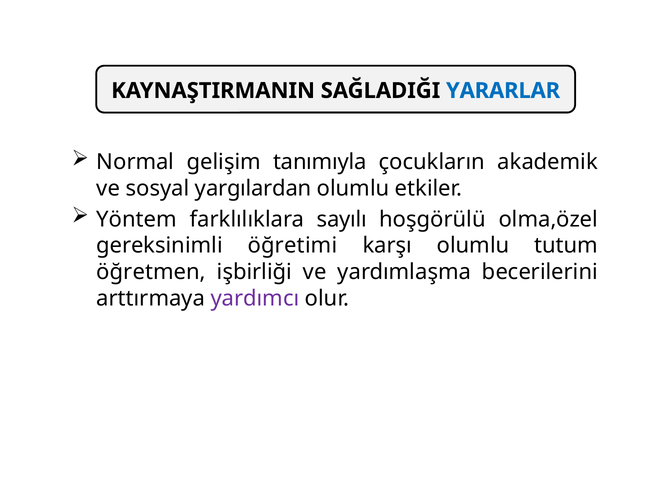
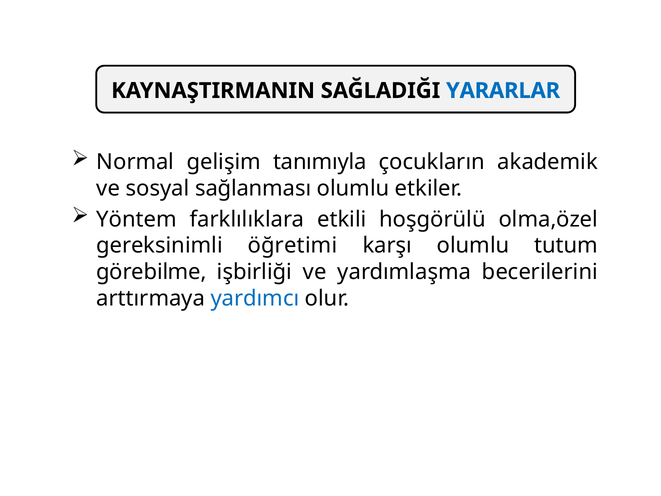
yargılardan: yargılardan -> sağlanması (253, 188)
sayılı: sayılı -> etkili (342, 219)
öğretmen: öğretmen -> görebilme (151, 272)
yardımcı colour: purple -> blue (255, 298)
